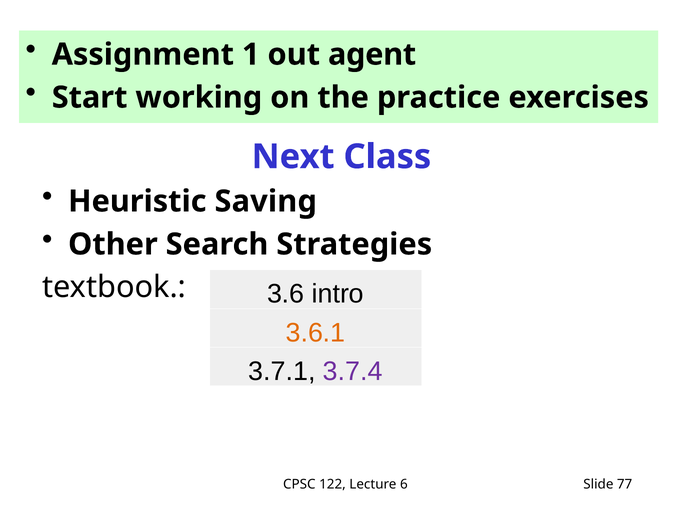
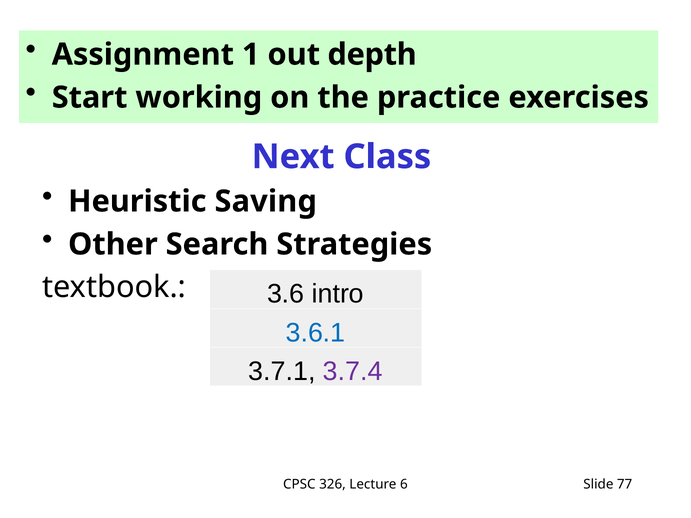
agent: agent -> depth (372, 55)
3.6.1 colour: orange -> blue (316, 333)
122: 122 -> 326 (332, 485)
